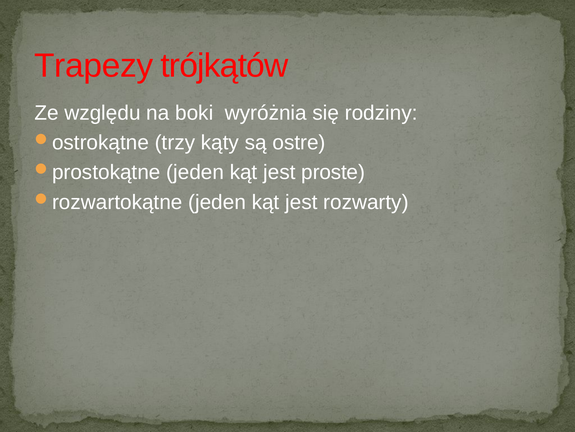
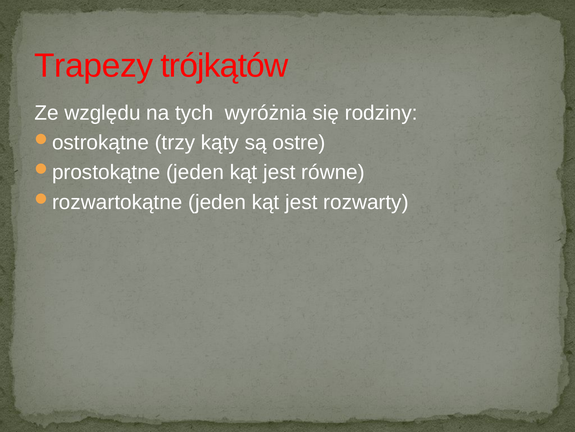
boki: boki -> tych (194, 113)
proste: proste -> równe (333, 172)
